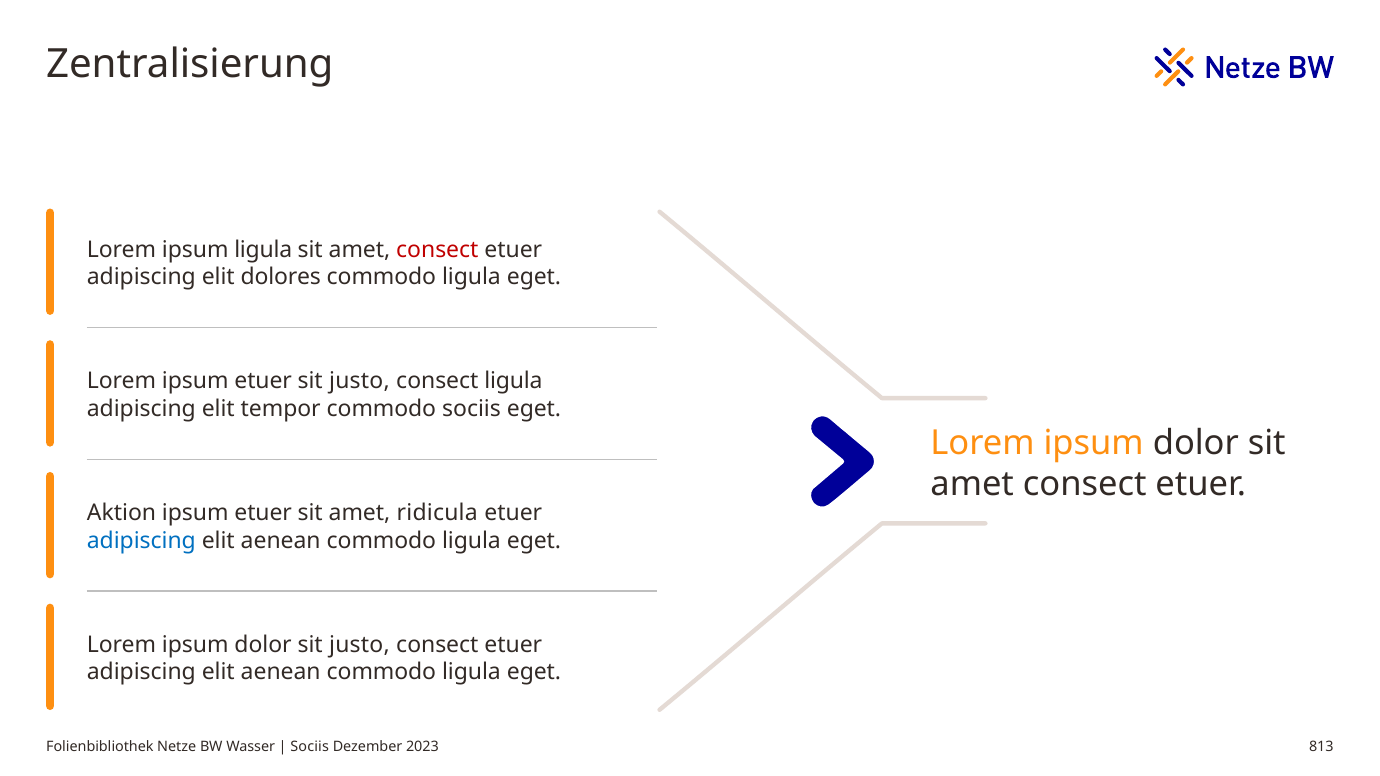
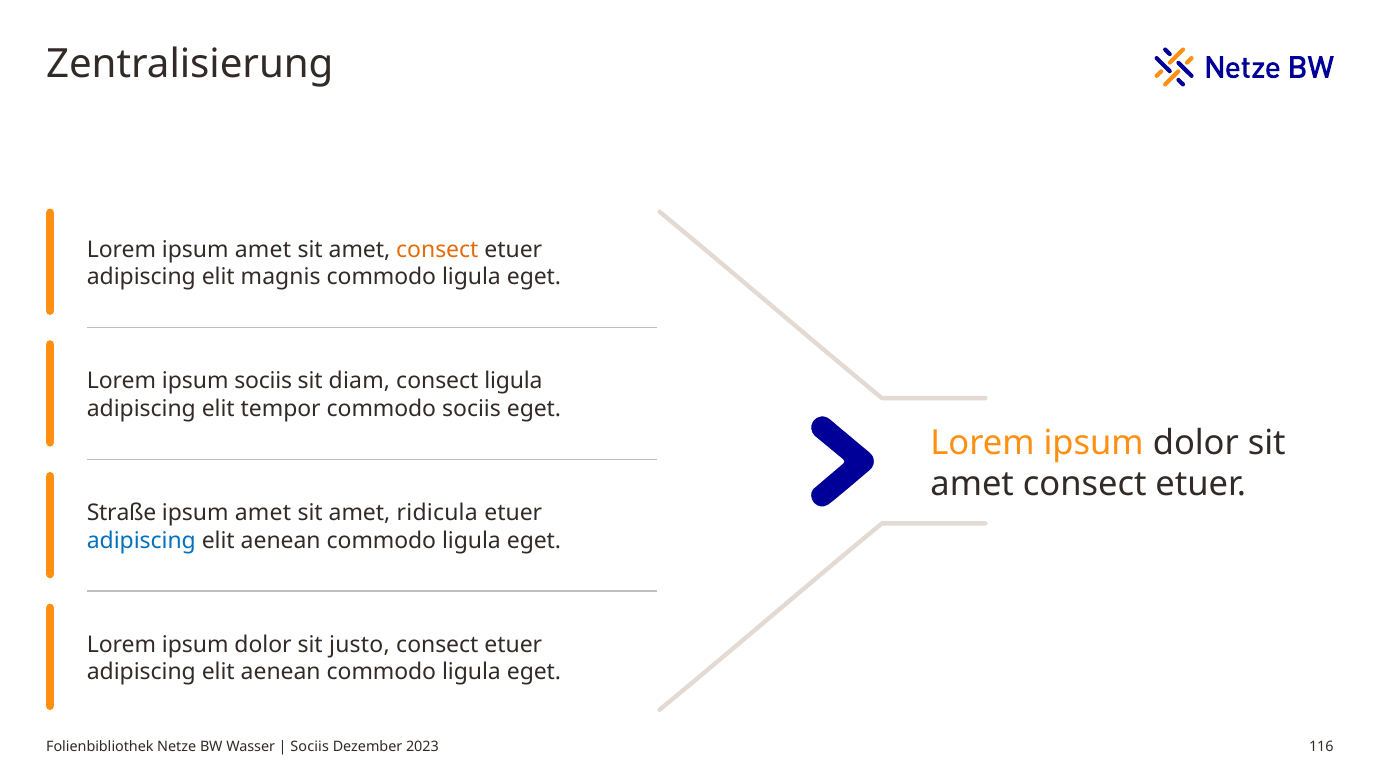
Lorem ipsum ligula: ligula -> amet (263, 250)
consect colour: red -> orange (437, 250)
dolores: dolores -> magnis (281, 277)
Lorem ipsum etuer: etuer -> sociis (263, 381)
justo: justo -> diam (359, 381)
Aktion: Aktion -> Straße (122, 513)
etuer: etuer -> amet (263, 513)
813: 813 -> 116 (1321, 747)
